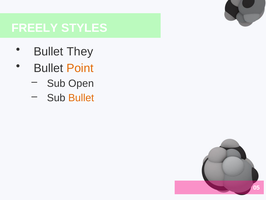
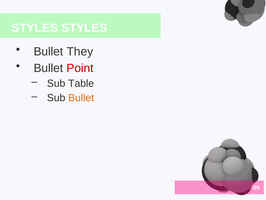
FREELY: FREELY -> STYLES (35, 28)
Point colour: orange -> red (80, 68)
Open: Open -> Table (81, 83)
